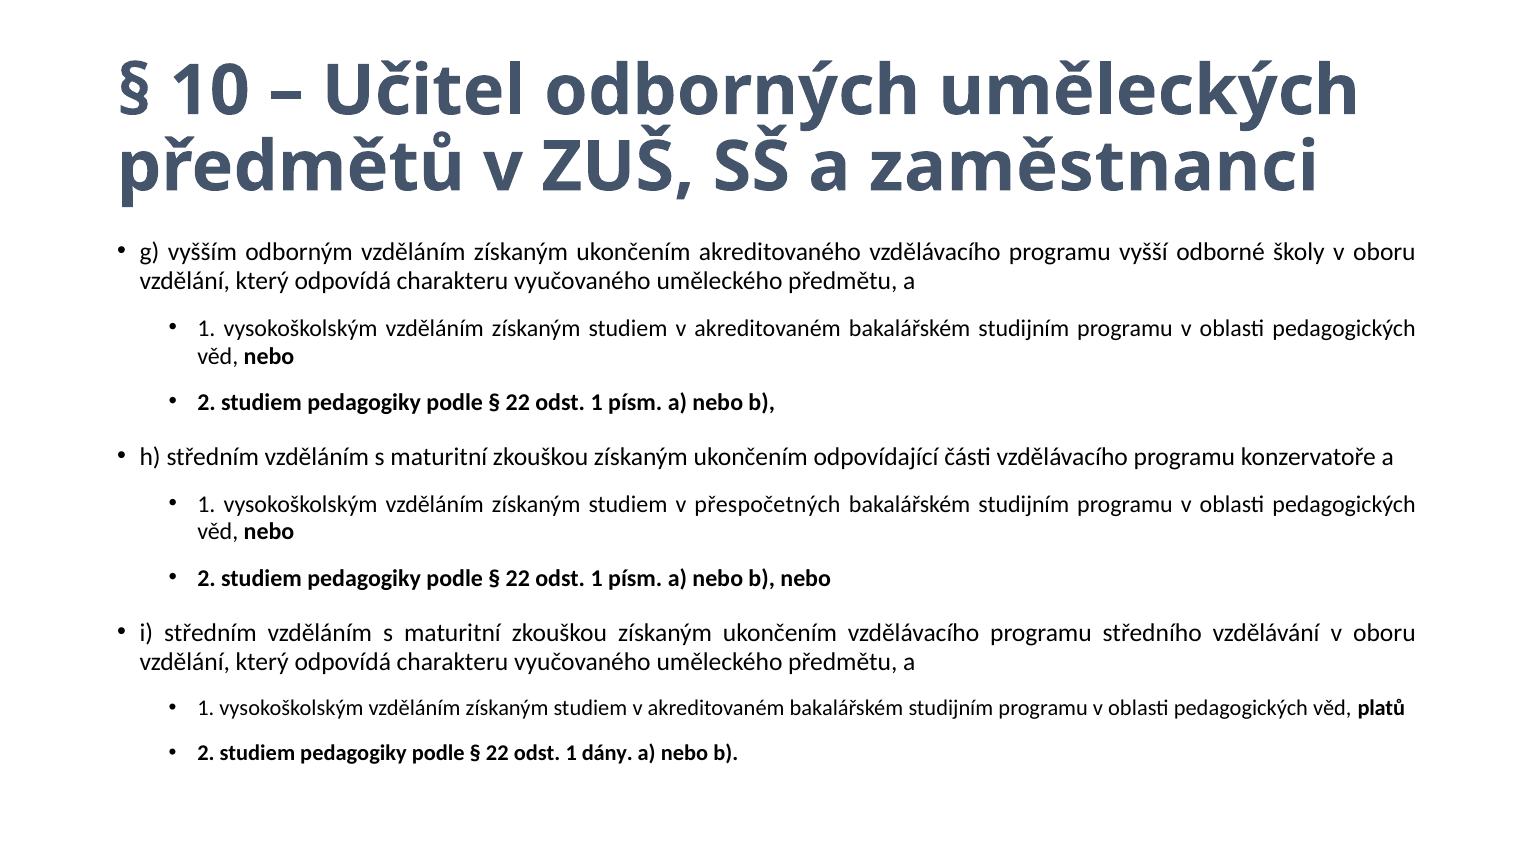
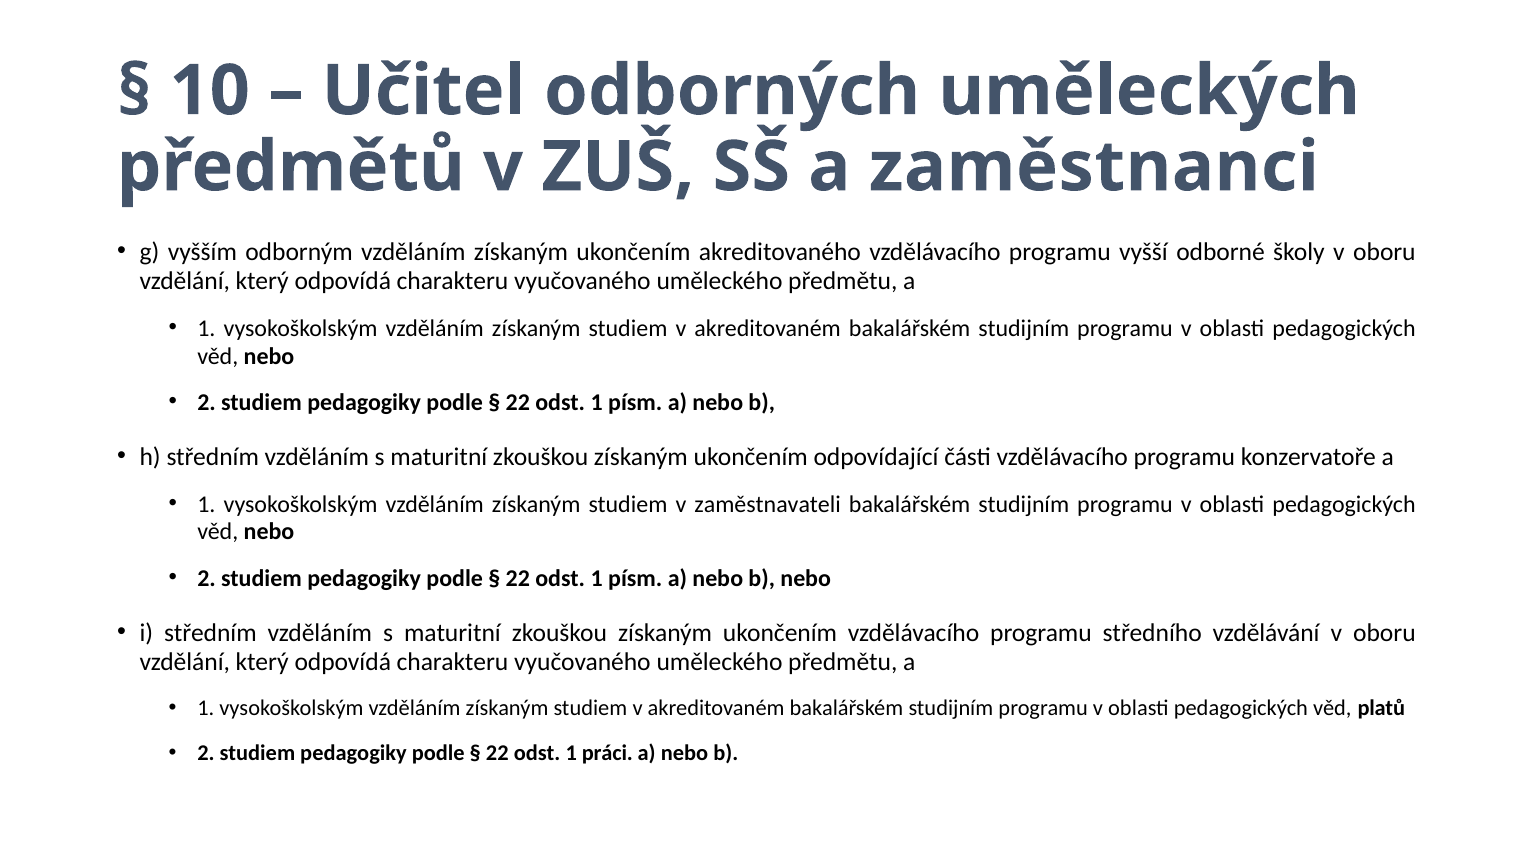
přespočetných: přespočetných -> zaměstnavateli (768, 504)
dány: dány -> práci (607, 753)
